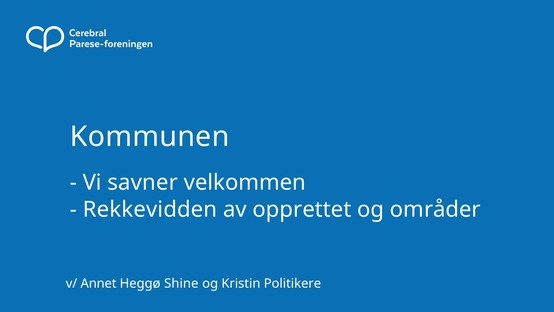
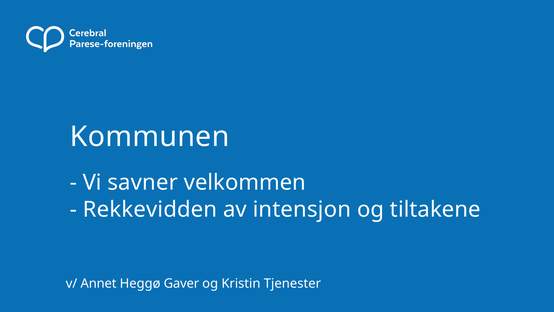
opprettet: opprettet -> intensjon (302, 209)
områder: områder -> tiltakene (435, 209)
Shine: Shine -> Gaver (181, 283)
Politikere: Politikere -> Tjenester (292, 283)
